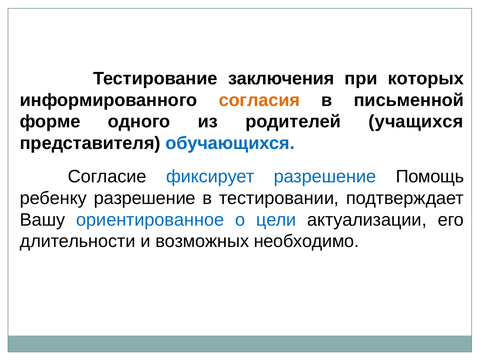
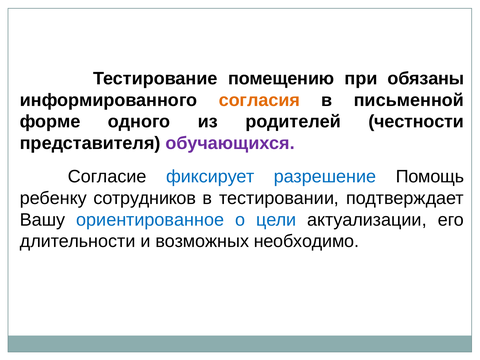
заключения: заключения -> помещению (281, 78)
которых: которых -> обязаны (426, 78)
учащихся: учащихся -> честности (416, 122)
обучающихся colour: blue -> purple (230, 143)
ребенку разрешение: разрешение -> сотрудников (145, 198)
